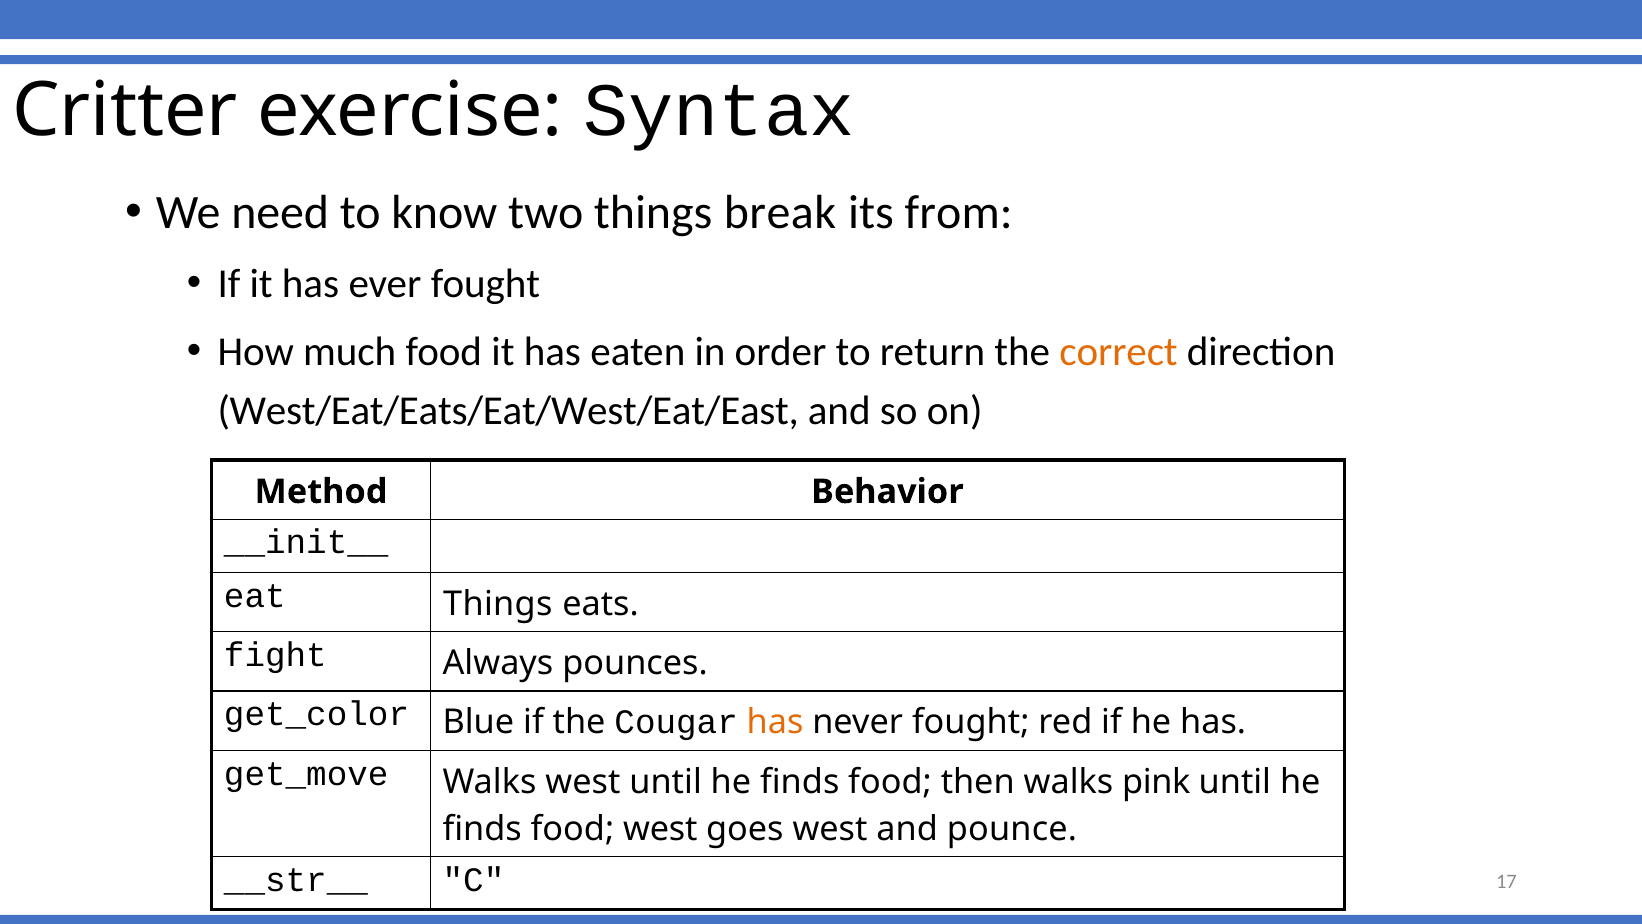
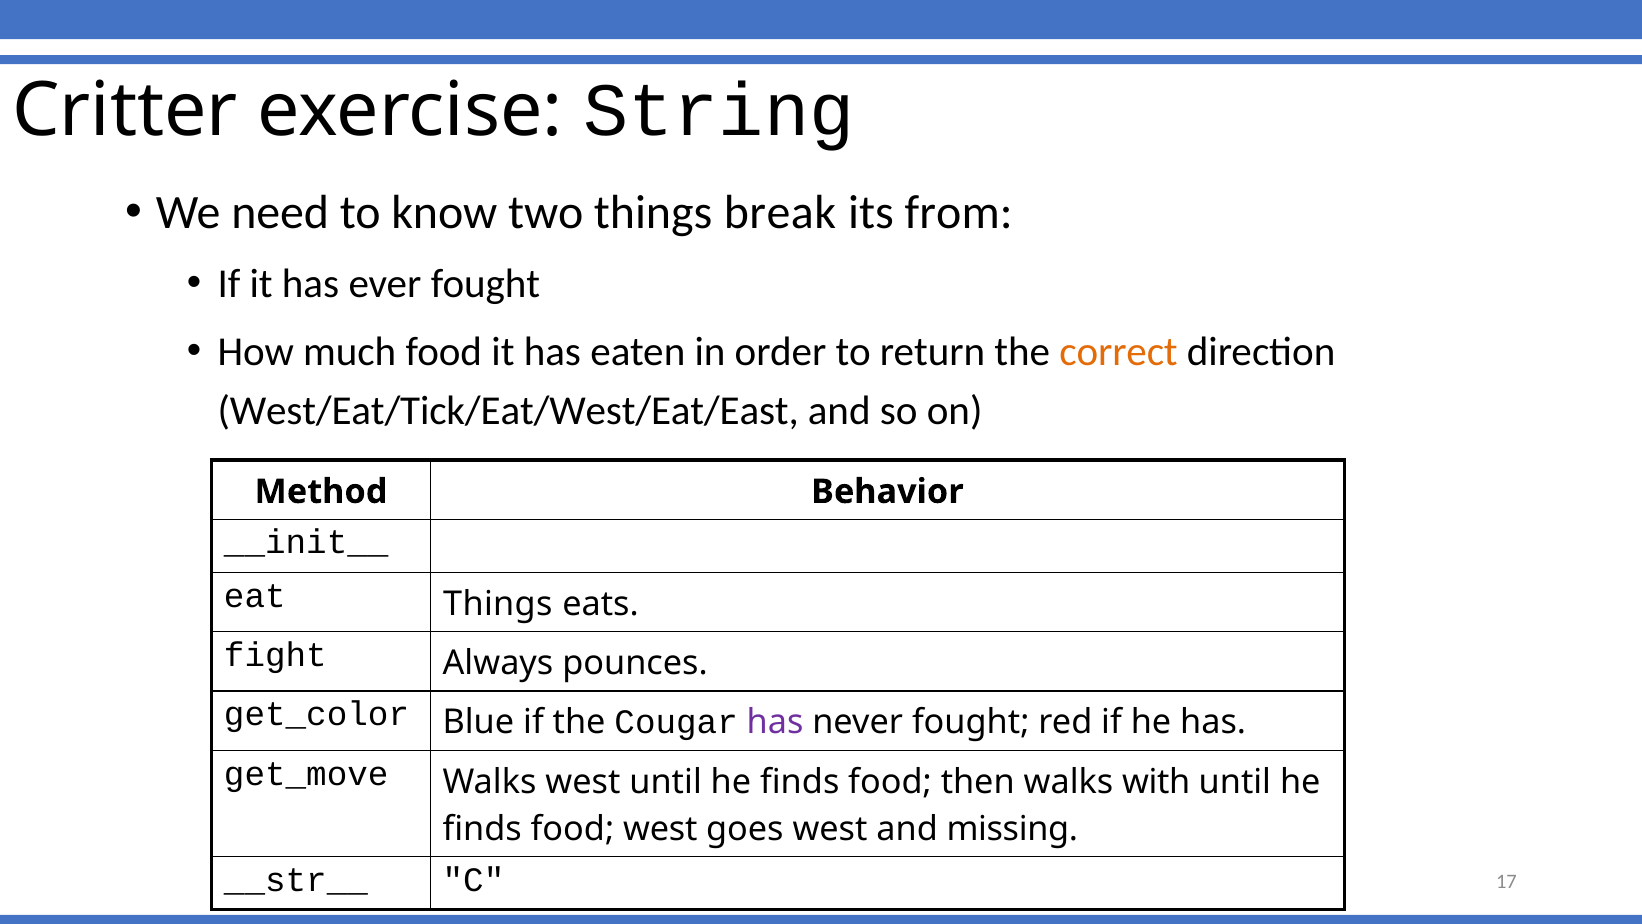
Syntax: Syntax -> String (719, 111)
West/Eat/Eats/Eat/West/Eat/East: West/Eat/Eats/Eat/West/Eat/East -> West/Eat/Tick/Eat/West/Eat/East (508, 411)
has colour: orange -> purple (775, 722)
pink: pink -> with (1156, 782)
pounce: pounce -> missing (1012, 828)
